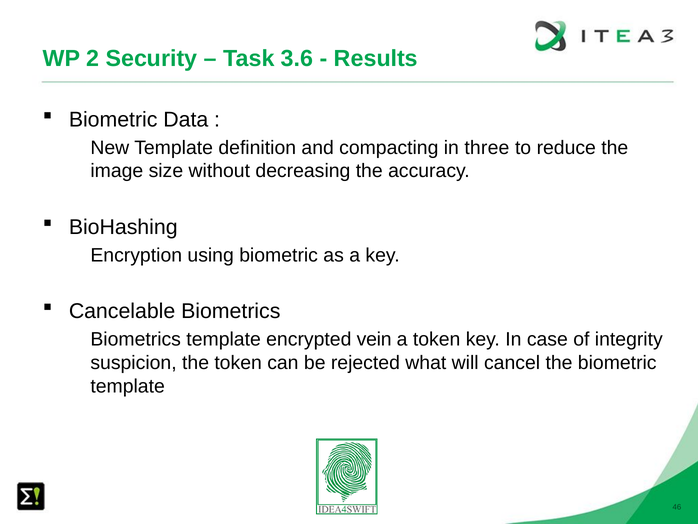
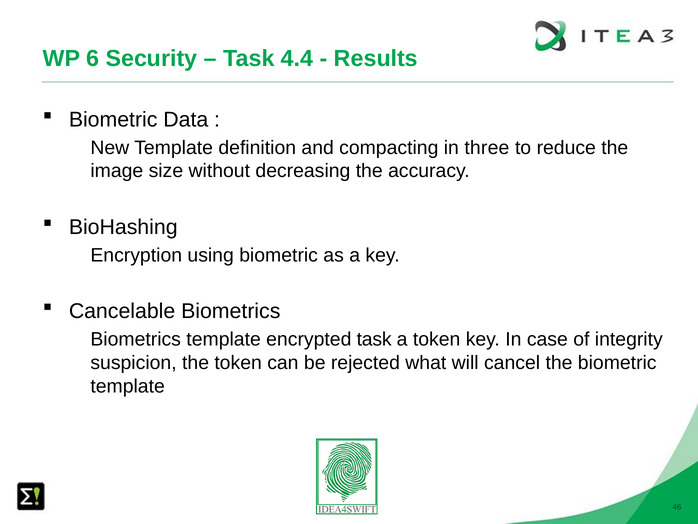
2: 2 -> 6 (93, 58)
3.6: 3.6 -> 4.4 (297, 58)
encrypted vein: vein -> task (374, 339)
